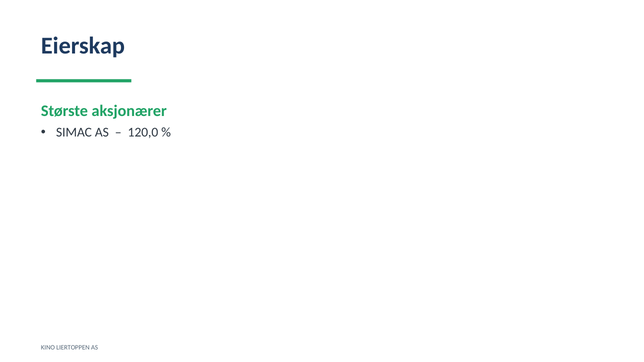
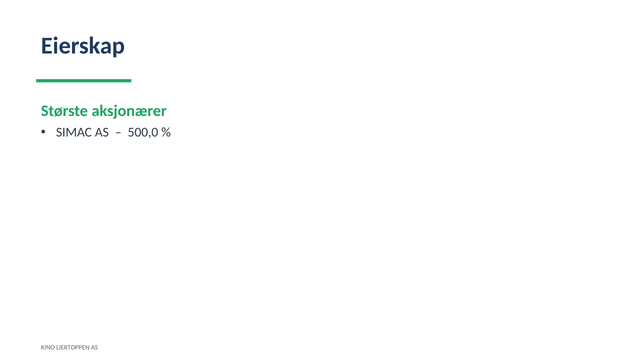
120,0: 120,0 -> 500,0 (143, 132)
